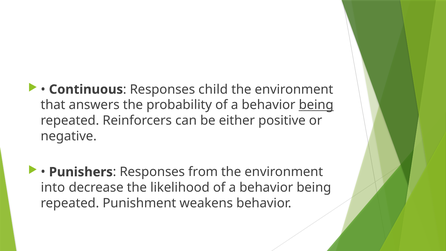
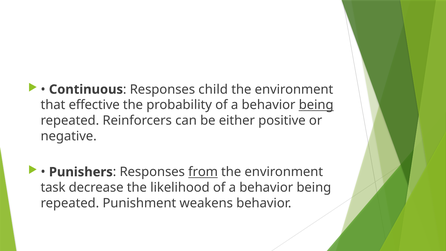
answers: answers -> effective (94, 105)
from underline: none -> present (203, 172)
into: into -> task (53, 188)
